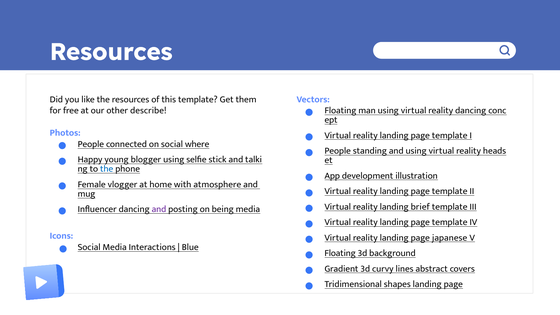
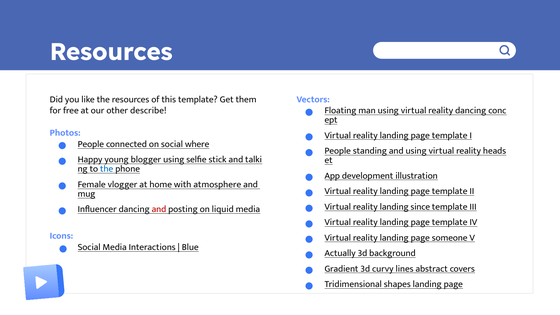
brief: brief -> since (420, 207)
and colour: purple -> red (159, 209)
being: being -> liquid (223, 209)
japanese: japanese -> someone (450, 238)
Floating: Floating -> Actually (340, 253)
